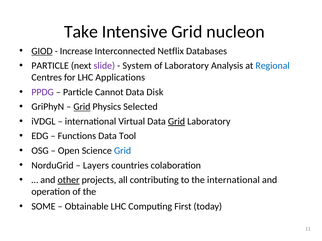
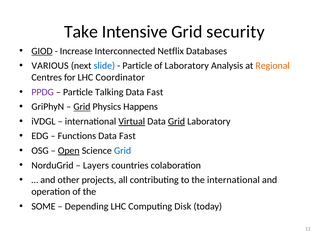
nucleon: nucleon -> security (236, 32)
PARTICLE: PARTICLE -> VARIOUS (50, 66)
slide colour: purple -> blue (104, 66)
System: System -> Particle (137, 66)
Regional colour: blue -> orange (273, 66)
Applications: Applications -> Coordinator (120, 78)
Cannot: Cannot -> Talking (109, 92)
Disk: Disk -> Fast (155, 92)
Selected: Selected -> Happens (141, 107)
Virtual underline: none -> present (132, 122)
Tool: Tool -> Fast (127, 136)
Open underline: none -> present (69, 151)
other underline: present -> none (69, 180)
Obtainable: Obtainable -> Depending (87, 207)
First: First -> Disk (183, 207)
